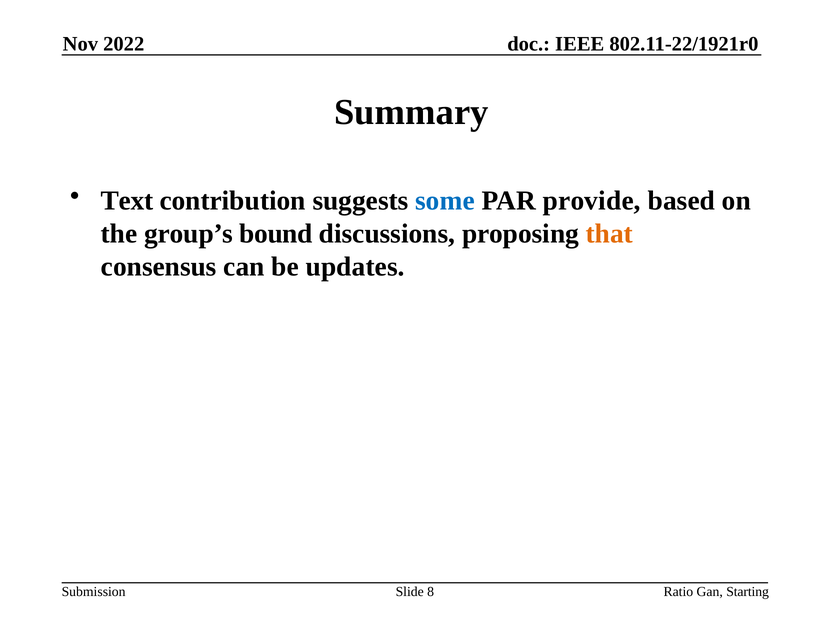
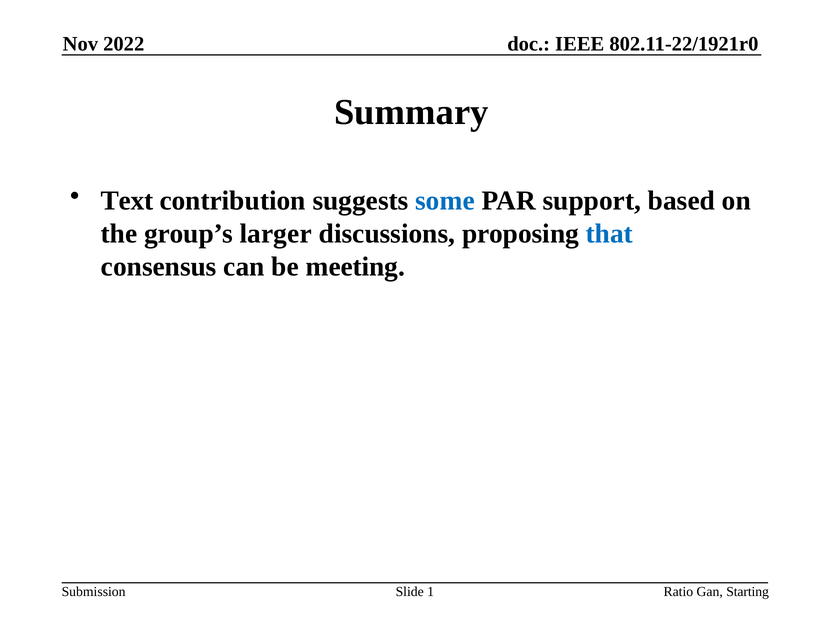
provide: provide -> support (592, 201)
bound: bound -> larger (276, 234)
that colour: orange -> blue (609, 234)
updates: updates -> meeting (355, 267)
8: 8 -> 1 (431, 592)
